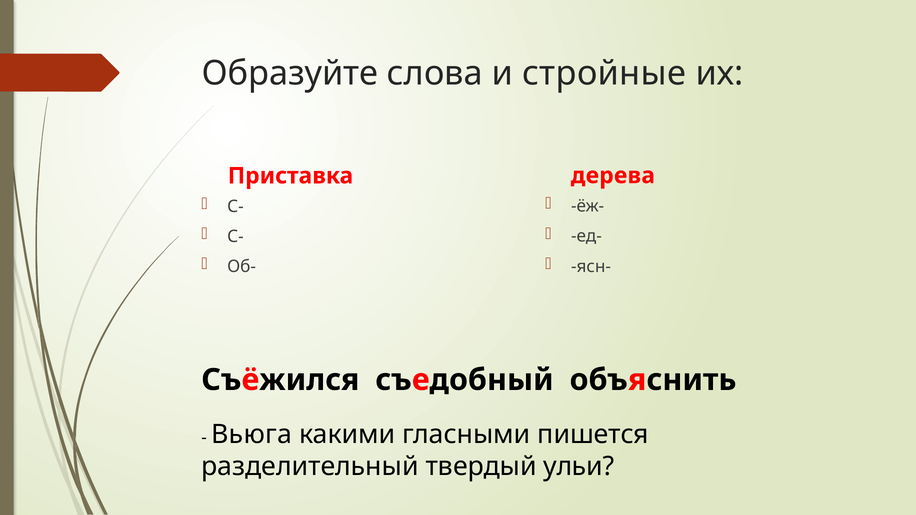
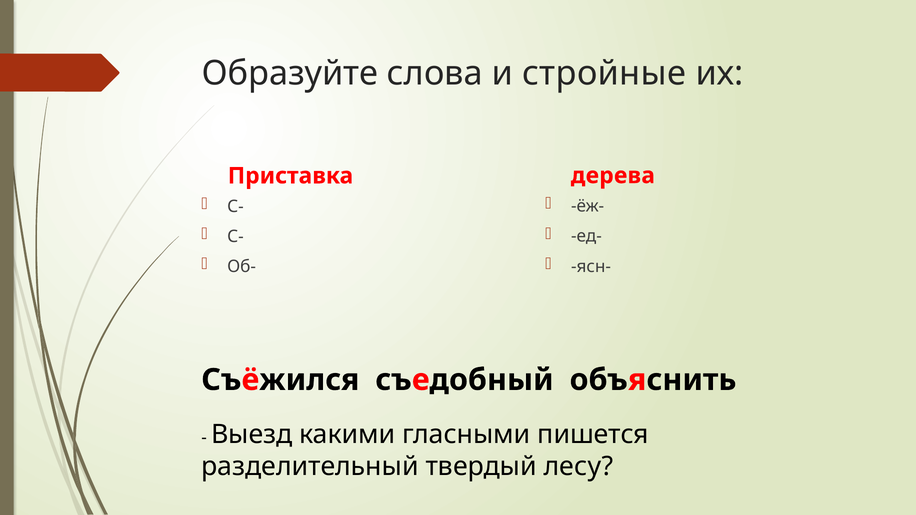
Вьюга: Вьюга -> Выезд (252, 435)
ульи: ульи -> лесу (578, 467)
